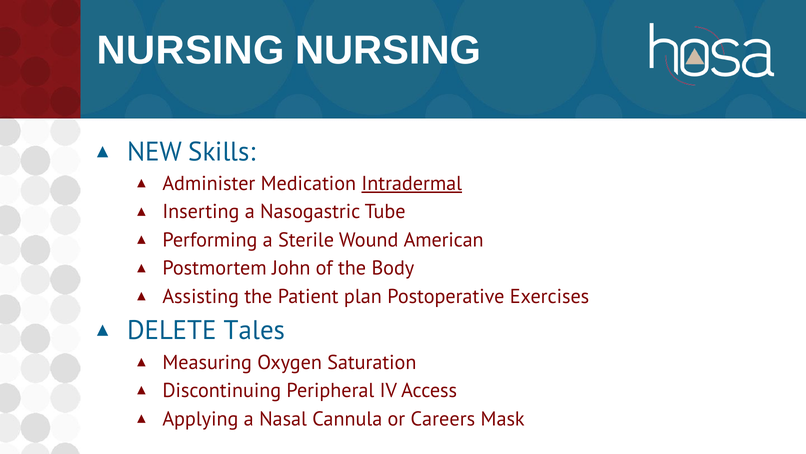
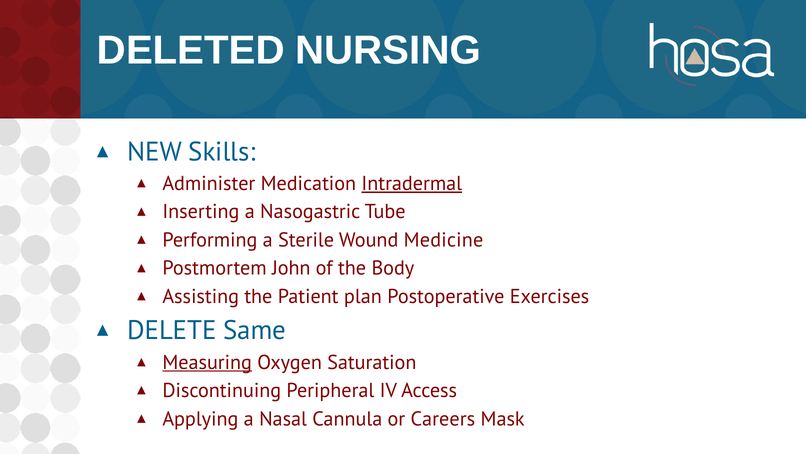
NURSING: NURSING -> DELETED (191, 50)
American: American -> Medicine (443, 240)
Tales: Tales -> Same (255, 330)
Measuring underline: none -> present (207, 362)
